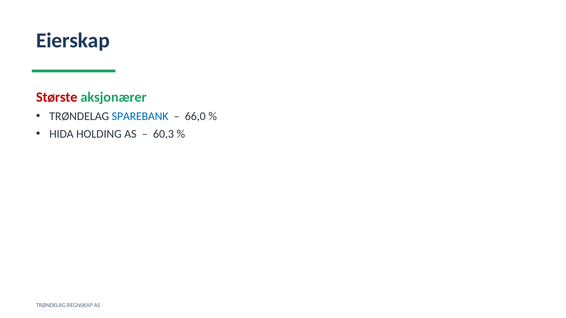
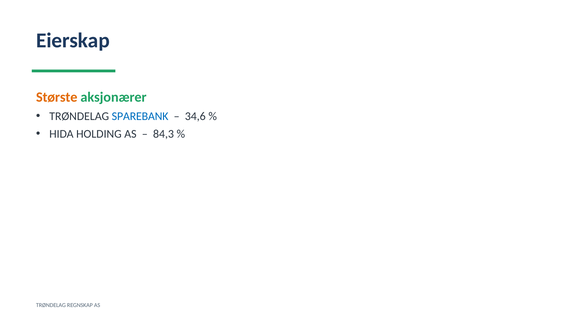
Største colour: red -> orange (57, 97)
66,0: 66,0 -> 34,6 (195, 116)
60,3: 60,3 -> 84,3 (164, 134)
